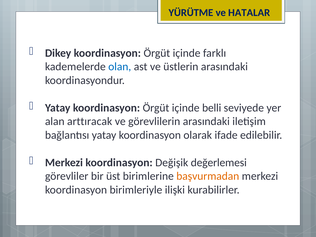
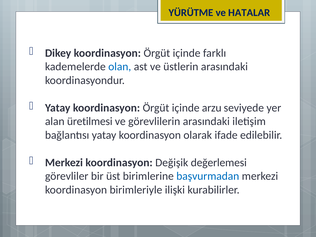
belli: belli -> arzu (212, 108)
arttıracak: arttıracak -> üretilmesi (90, 121)
başvurmadan colour: orange -> blue (208, 176)
